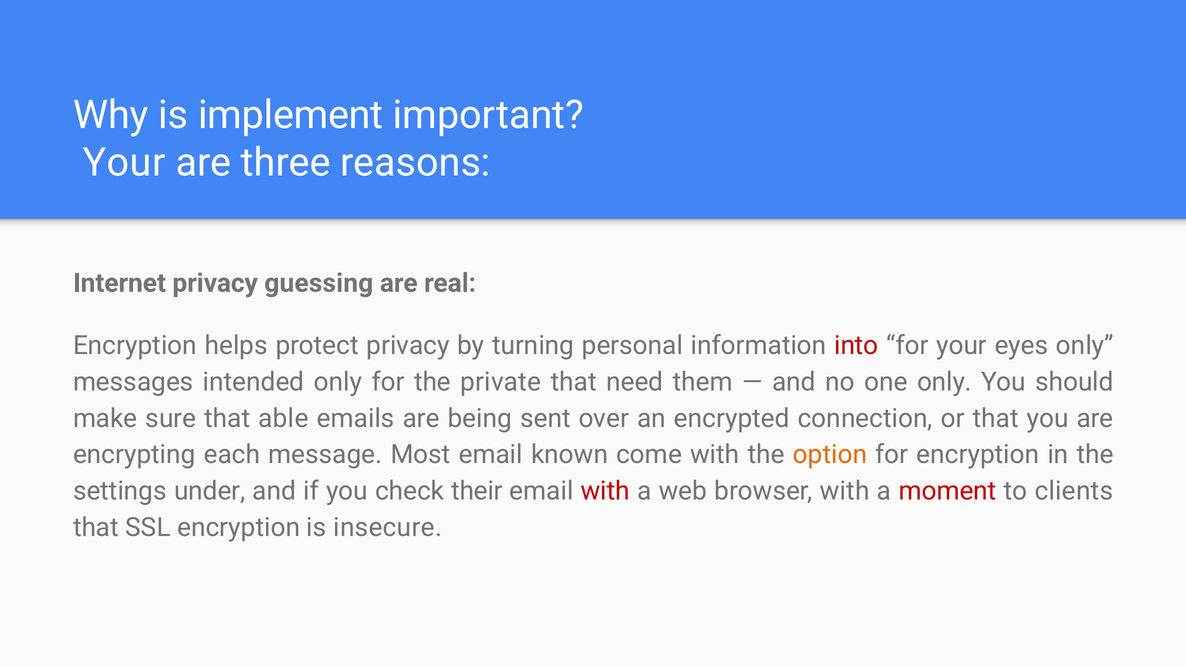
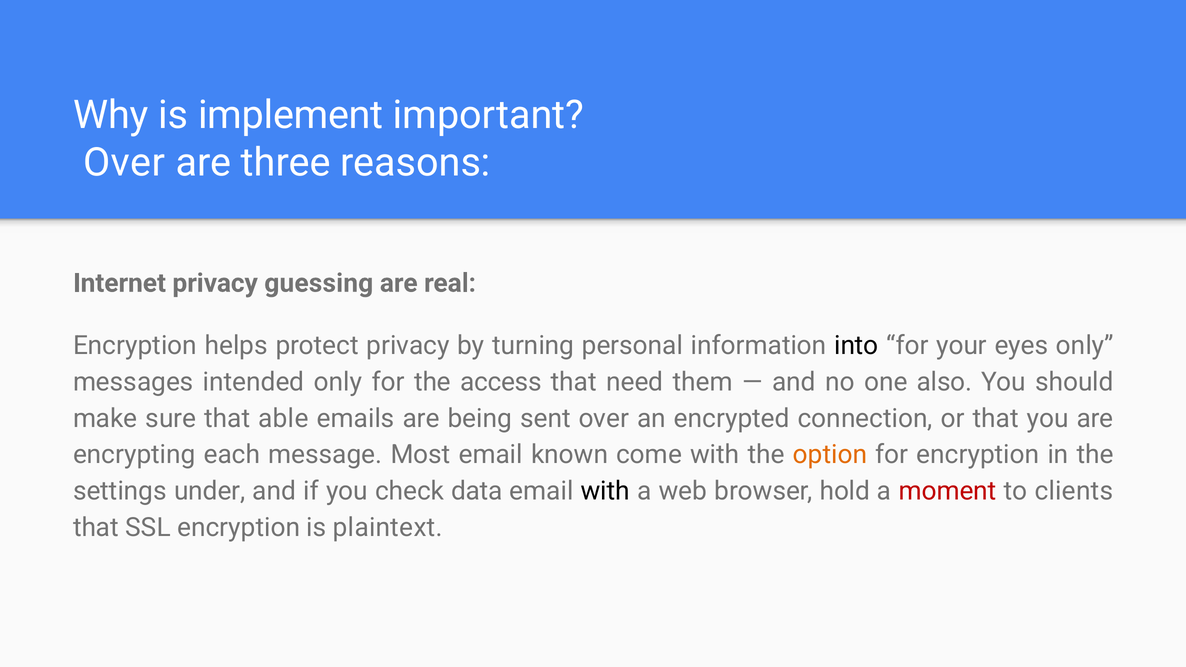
Your: Your -> Over (124, 163)
into colour: red -> black (856, 346)
private: private -> access (501, 382)
one only: only -> also (944, 382)
their: their -> data (477, 491)
with colour: red -> black (605, 491)
browser with: with -> hold (845, 491)
insecure: insecure -> plaintext (388, 527)
